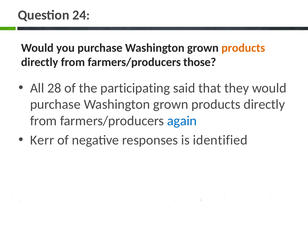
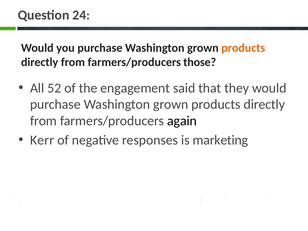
28: 28 -> 52 (54, 88)
participating: participating -> engagement (135, 88)
again colour: blue -> black (182, 121)
identified: identified -> marketing (220, 140)
